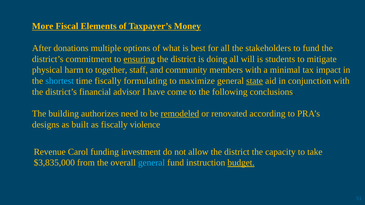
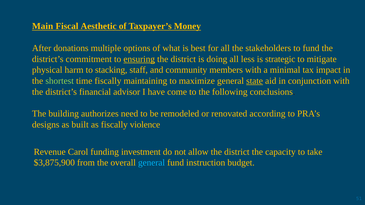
More: More -> Main (43, 26)
Elements: Elements -> Aesthetic (99, 26)
will: will -> less (248, 59)
students: students -> strategic (280, 59)
together: together -> stacking (111, 70)
shortest colour: light blue -> light green (60, 81)
formulating: formulating -> maintaining (145, 81)
remodeled underline: present -> none (180, 114)
$3,835,000: $3,835,000 -> $3,875,900 (54, 163)
budget underline: present -> none (241, 163)
